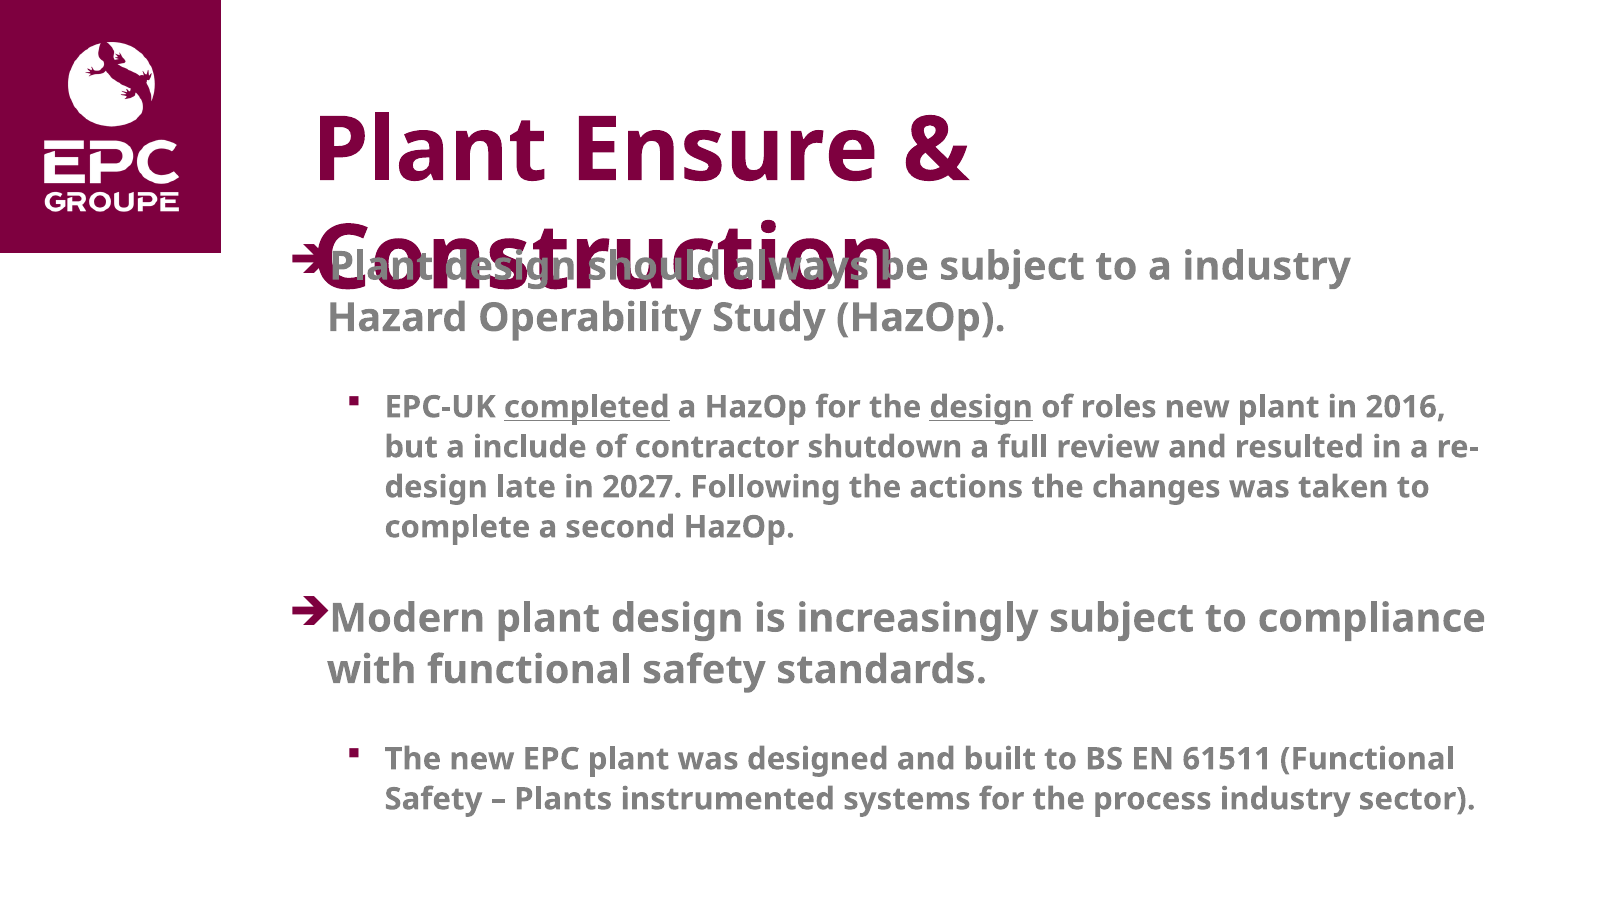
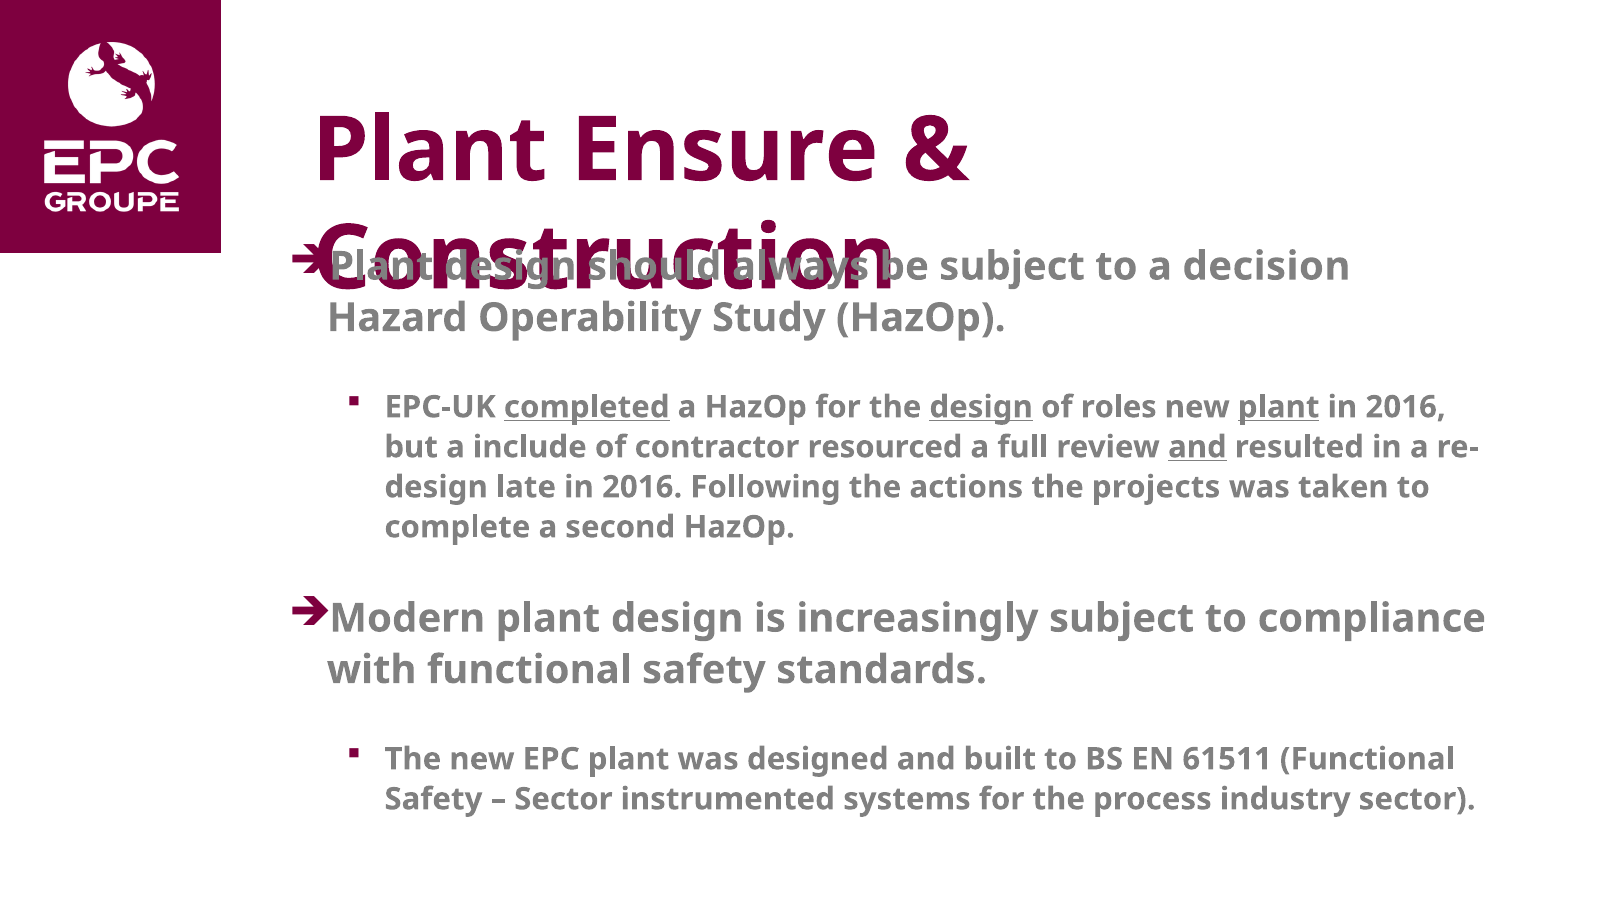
a industry: industry -> decision (1266, 266)
plant underline: none -> present (1279, 407)
shutdown: shutdown -> resourced (885, 447)
and underline: none -> present (1197, 447)
late in 2027: 2027 -> 2016 (642, 487)
changes: changes -> projects (1156, 487)
Plants: Plants -> Sector (563, 799)
